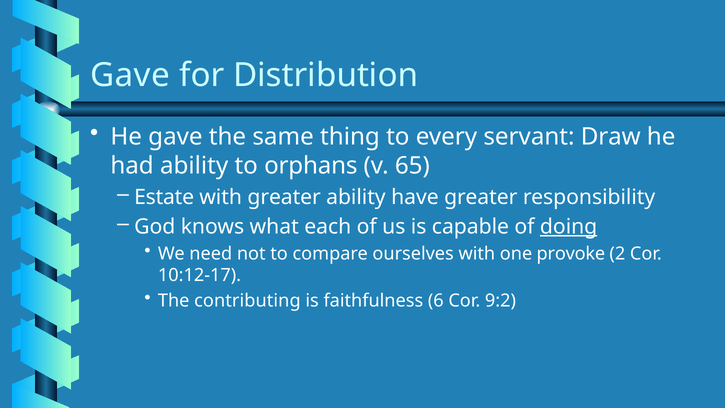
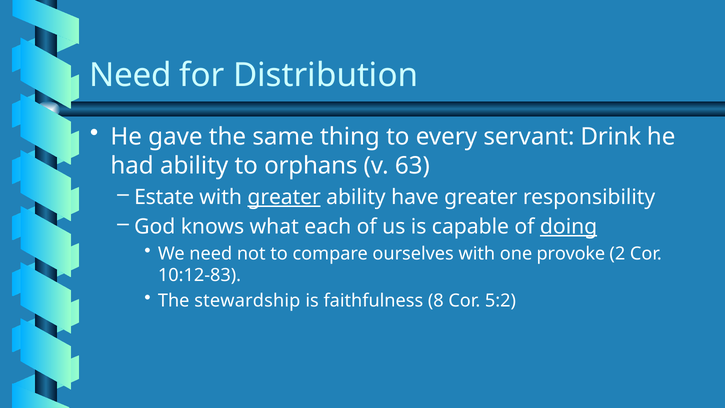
Gave: Gave -> Need (130, 75)
Draw: Draw -> Drink (611, 137)
65: 65 -> 63 (412, 166)
greater underline: none -> present (284, 197)
10:12-17: 10:12-17 -> 10:12-83 (200, 275)
contributing: contributing -> stewardship (247, 301)
6: 6 -> 8 (436, 301)
9:2: 9:2 -> 5:2 (500, 301)
